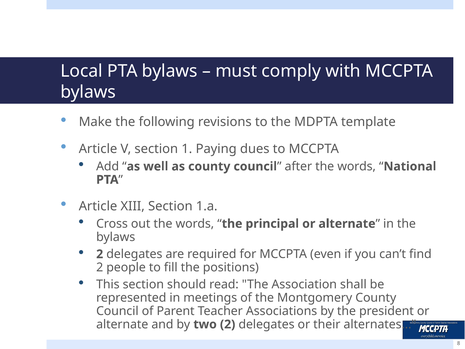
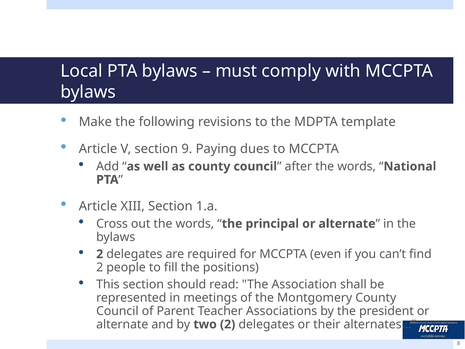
1: 1 -> 9 (187, 149)
